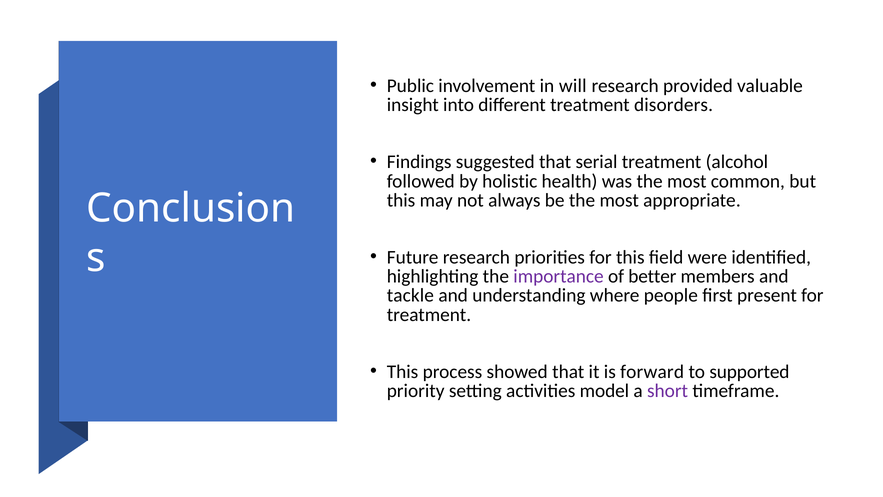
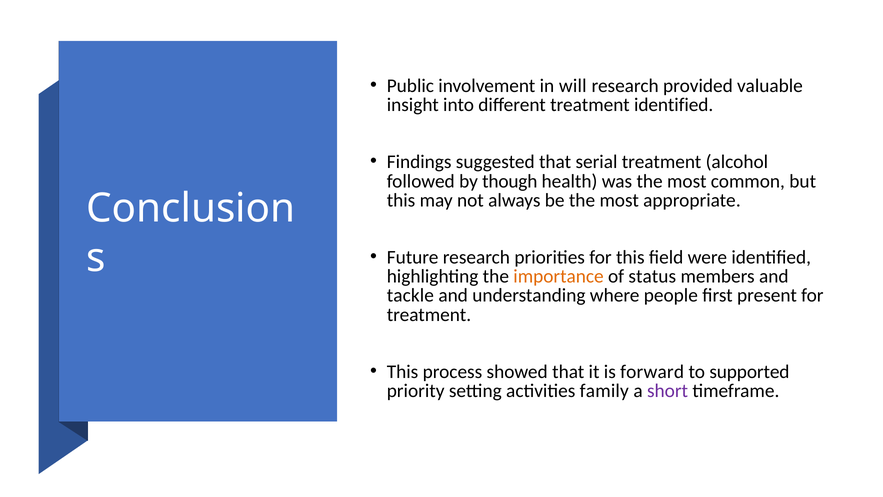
treatment disorders: disorders -> identified (674, 105)
holistic: holistic -> though (510, 181)
importance colour: purple -> orange (559, 276)
better: better -> status (652, 276)
model: model -> family (604, 391)
